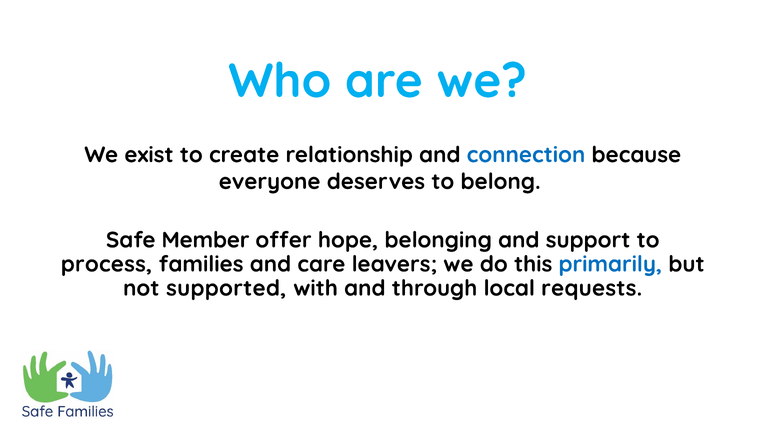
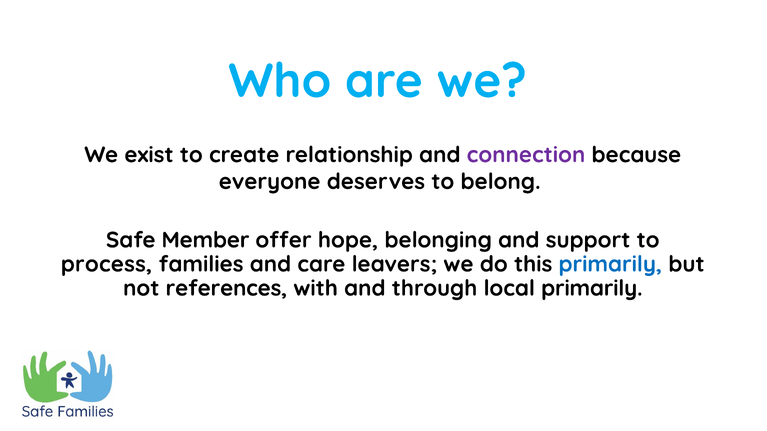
connection colour: blue -> purple (526, 155)
supported: supported -> references (226, 289)
local requests: requests -> primarily (592, 289)
